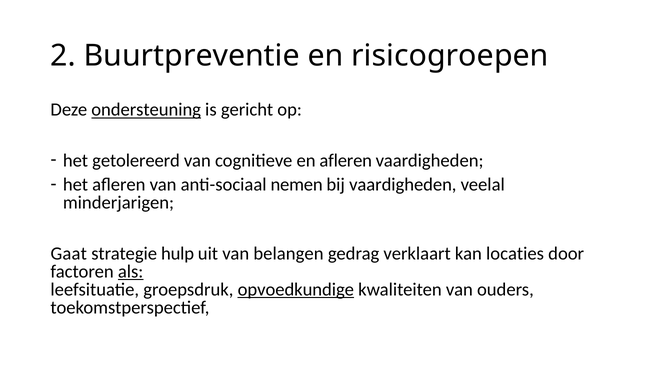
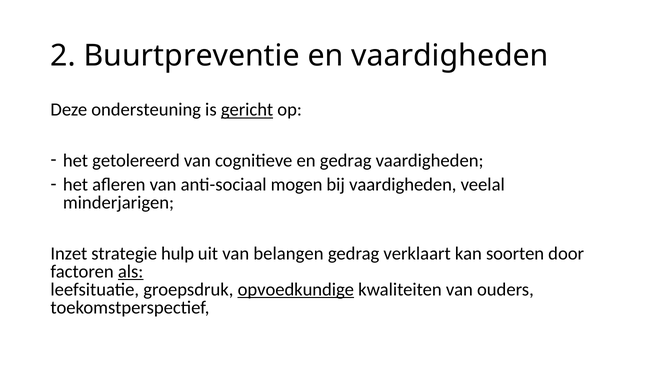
en risicogroepen: risicogroepen -> vaardigheden (450, 56)
ondersteuning underline: present -> none (146, 110)
gericht underline: none -> present (247, 110)
en afleren: afleren -> gedrag (346, 161)
nemen: nemen -> mogen (297, 185)
Gaat: Gaat -> Inzet (69, 254)
locaties: locaties -> soorten (515, 254)
